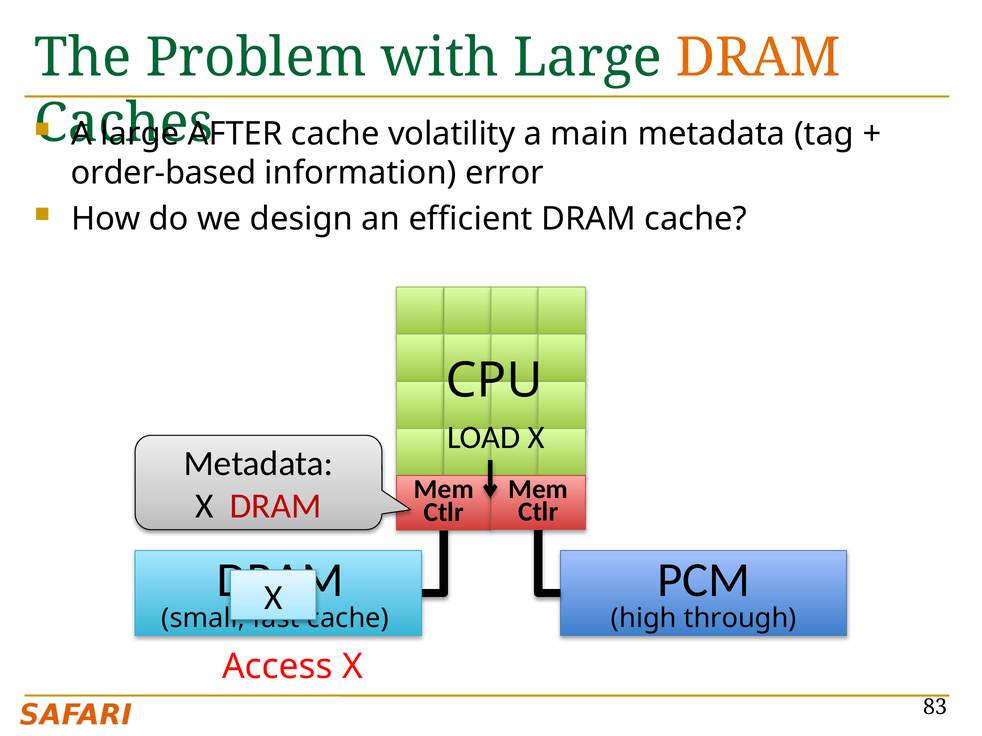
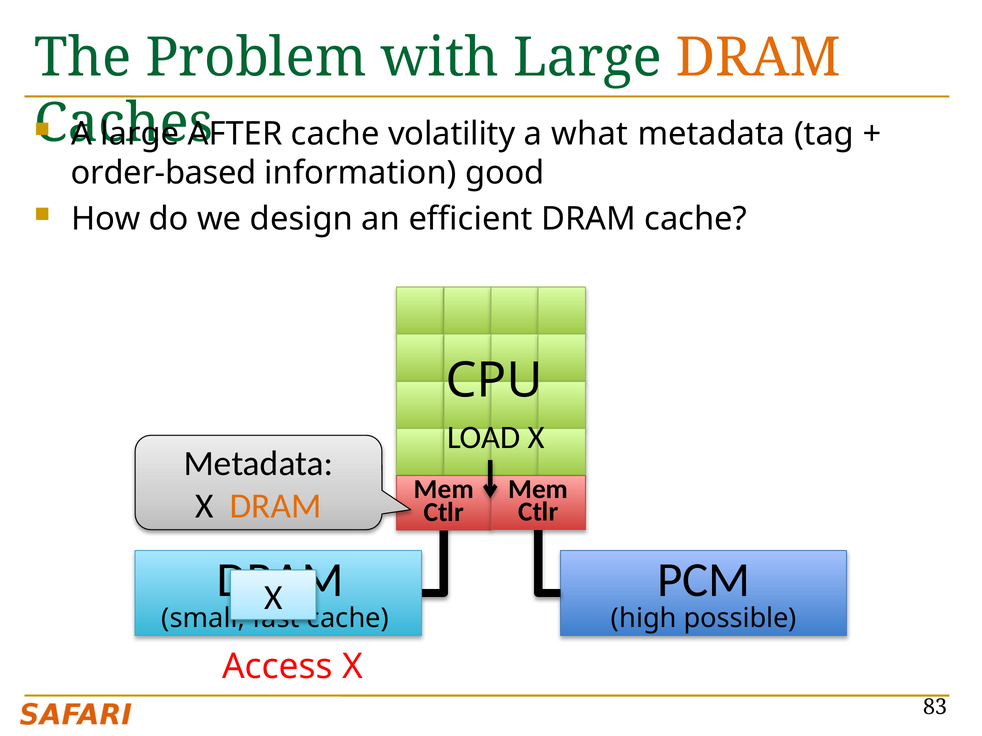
main: main -> what (590, 134)
error: error -> good (505, 173)
DRAM colour: red -> orange (276, 507)
through: through -> possible (740, 619)
